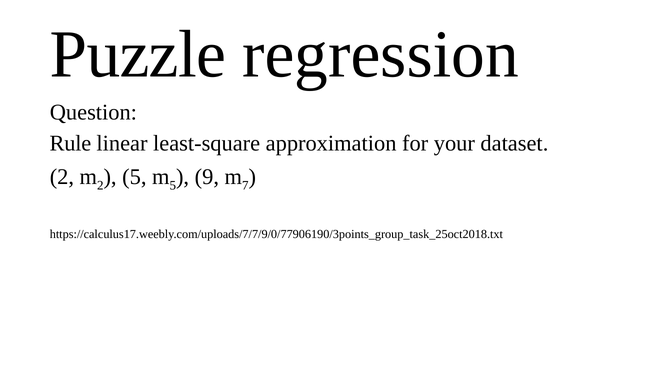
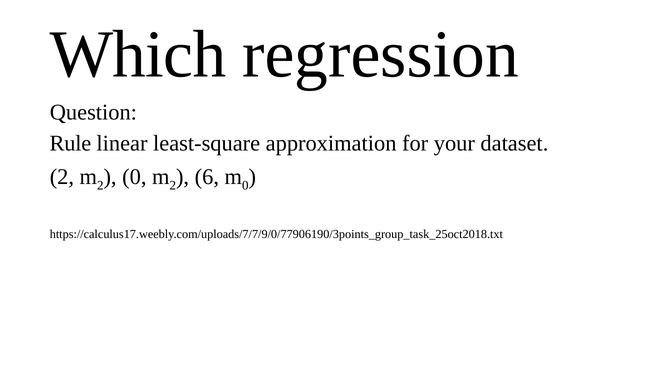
Puzzle: Puzzle -> Which (138, 55)
5: 5 -> 0 (134, 177)
5: 5 -> 2 (173, 186)
9: 9 -> 6 (207, 177)
7: 7 -> 0 (245, 186)
